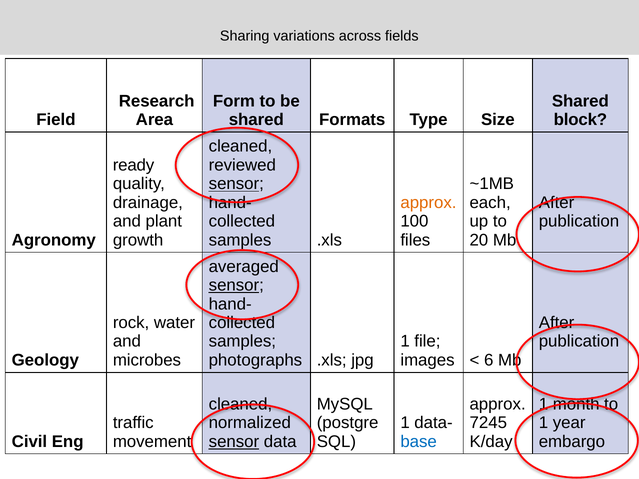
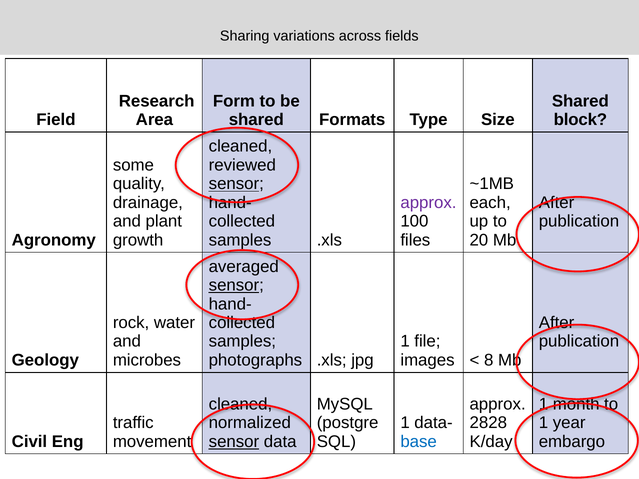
ready: ready -> some (133, 165)
approx colour: orange -> purple (428, 203)
6: 6 -> 8 (489, 360)
7245: 7245 -> 2828 (488, 423)
